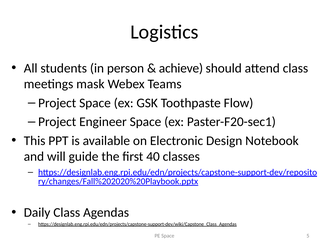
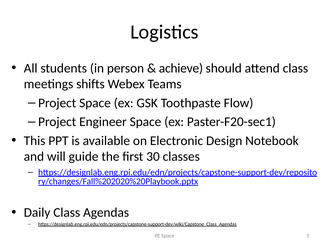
mask: mask -> shifts (90, 84)
40: 40 -> 30 (153, 156)
